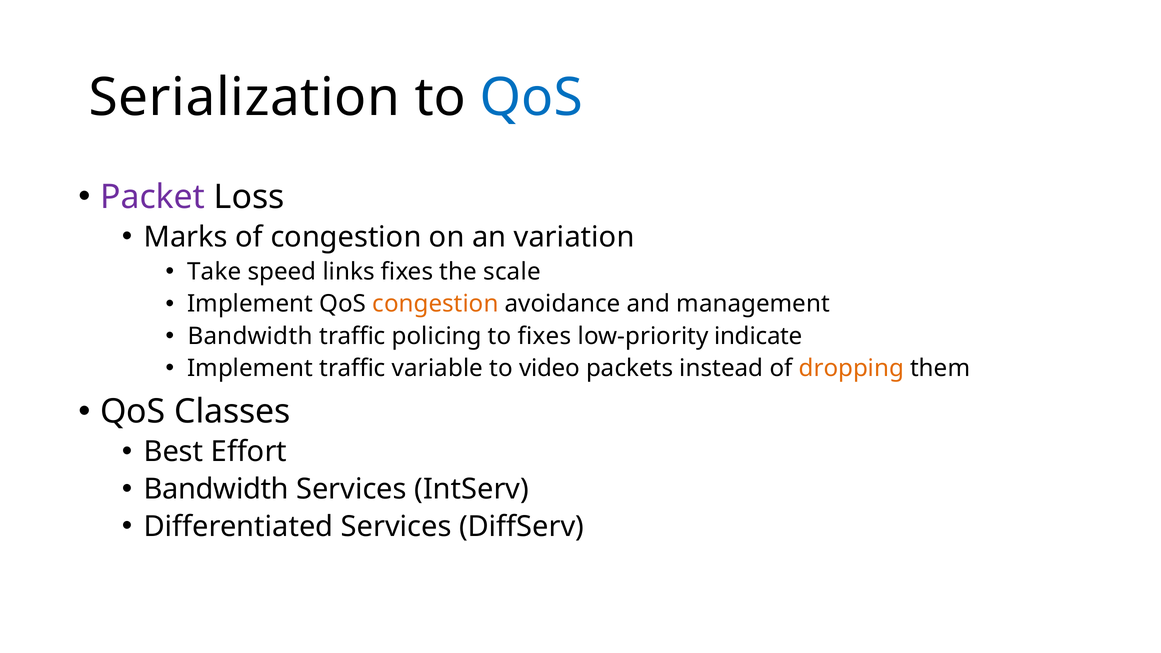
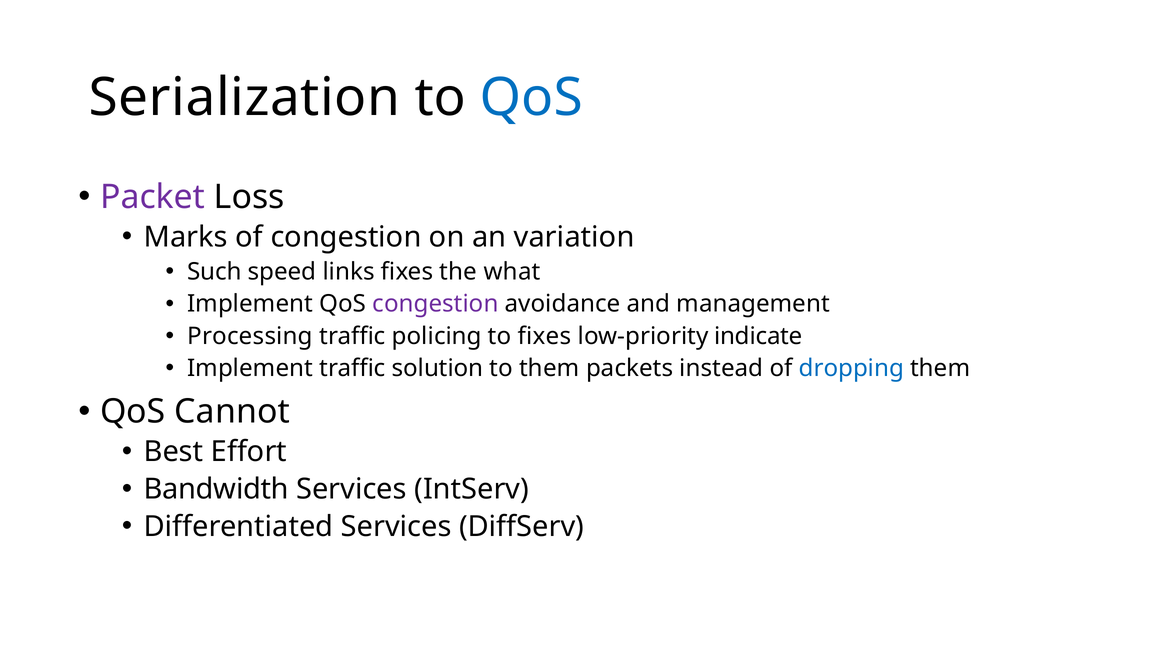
Take: Take -> Such (214, 272)
scale: scale -> what (512, 272)
congestion colour: orange -> purple (436, 304)
Bandwidth: Bandwidth -> Processing (250, 336)
variable: variable -> solution (438, 368)
to video: video -> them (549, 368)
dropping colour: orange -> blue (851, 368)
Classes: Classes -> Cannot (232, 412)
